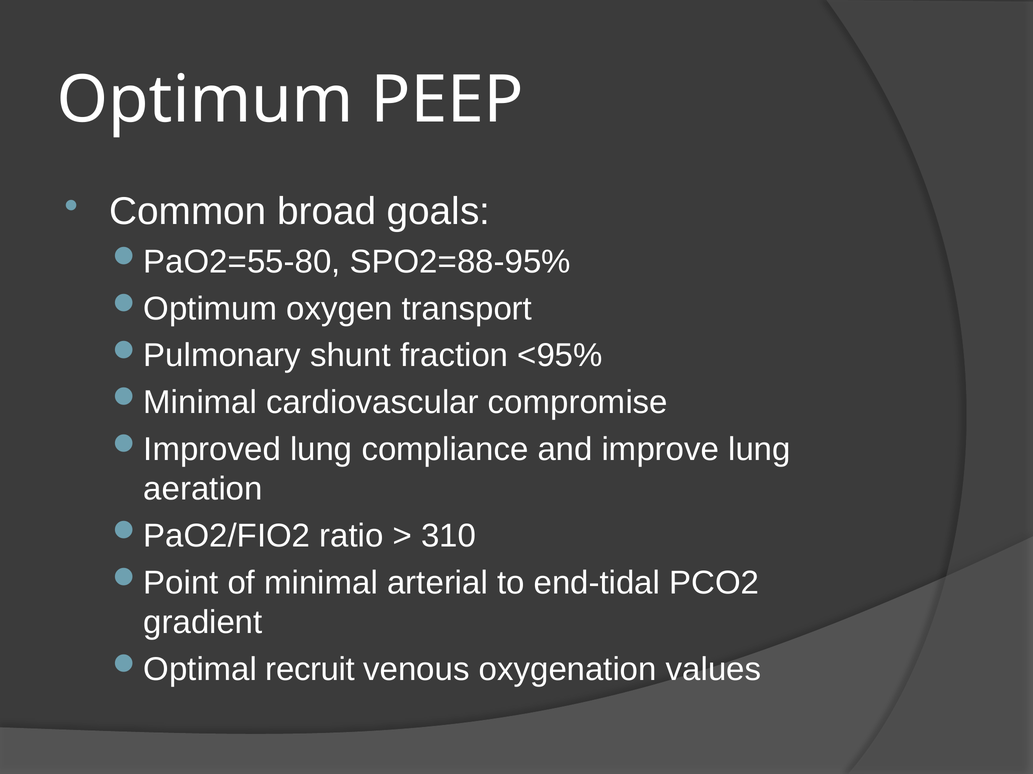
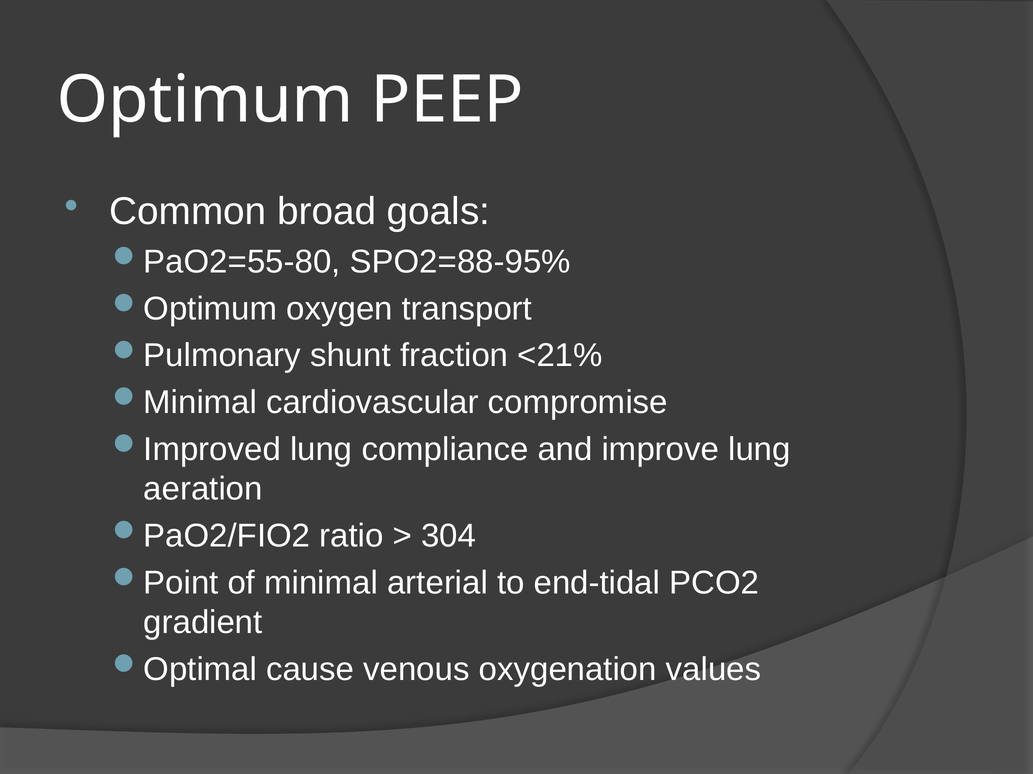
<95%: <95% -> <21% (560, 356)
310: 310 -> 304 (449, 537)
recruit: recruit -> cause (310, 670)
